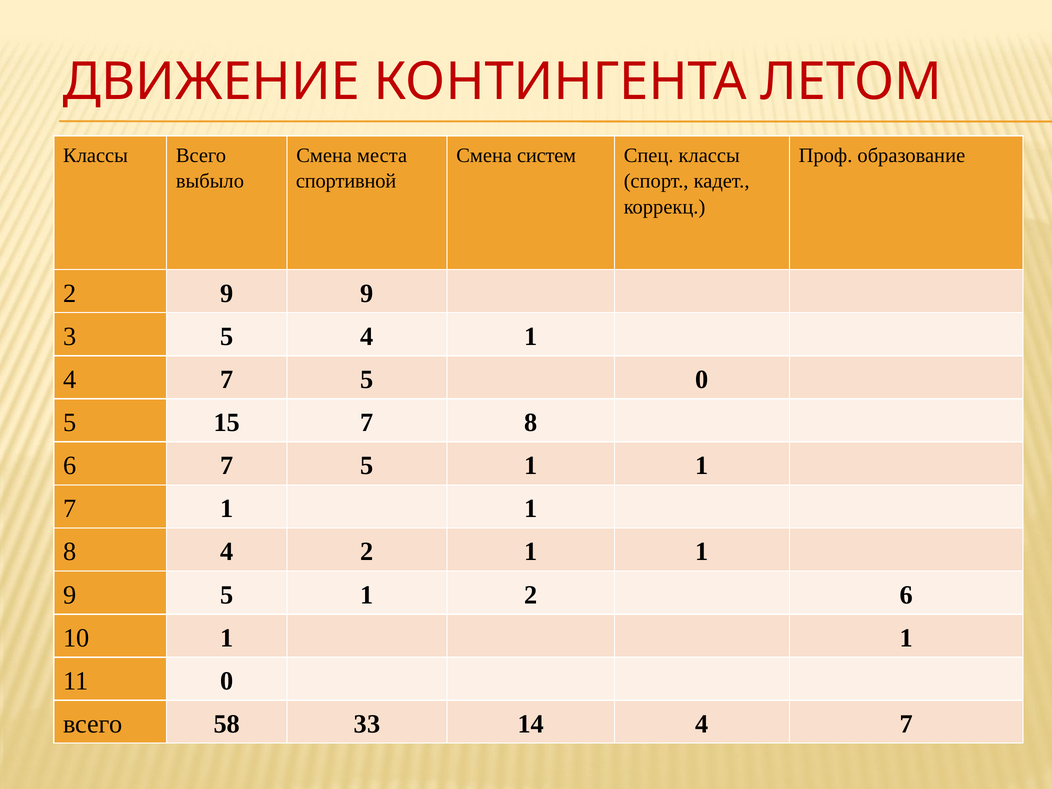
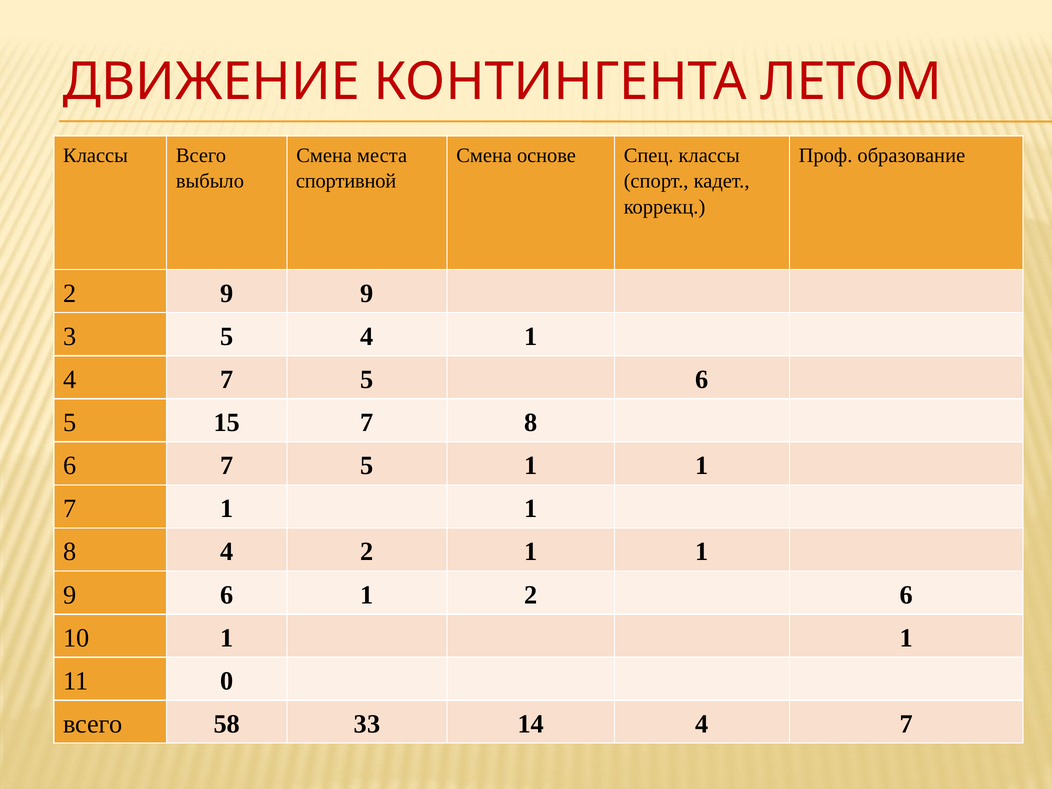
систем: систем -> основе (546, 155)
5 0: 0 -> 6 (702, 379)
9 5: 5 -> 6 (227, 595)
